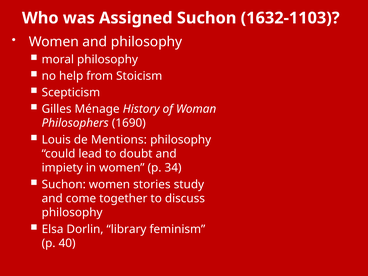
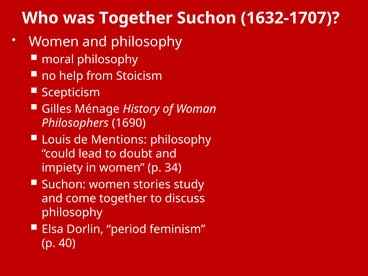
was Assigned: Assigned -> Together (136, 18)
1632-1103: 1632-1103 -> 1632-1707 (290, 18)
library: library -> period (127, 229)
